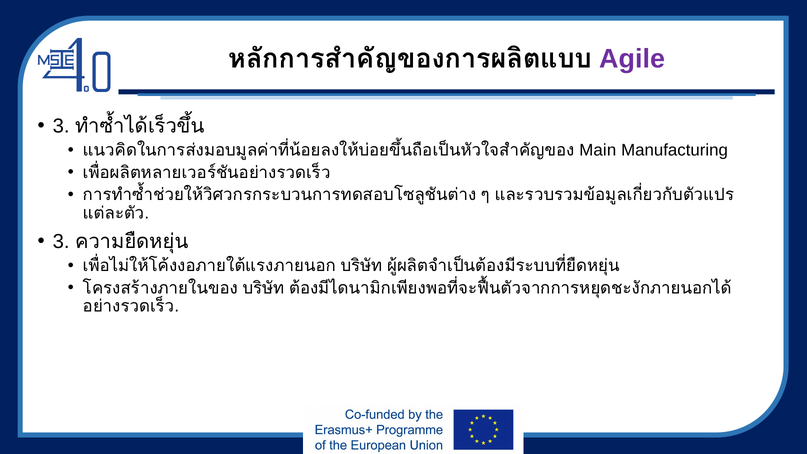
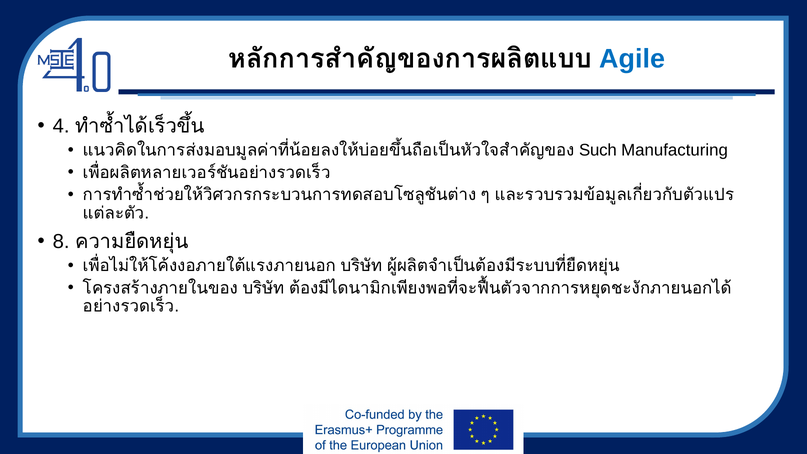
Agile colour: purple -> blue (632, 59)
3: 3 -> 4 (61, 126)
Main: Main -> Such (598, 150)
3: 3 -> 8 (61, 241)
